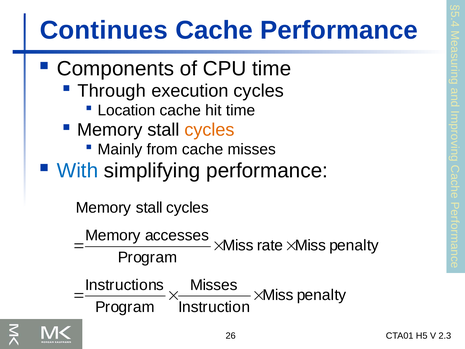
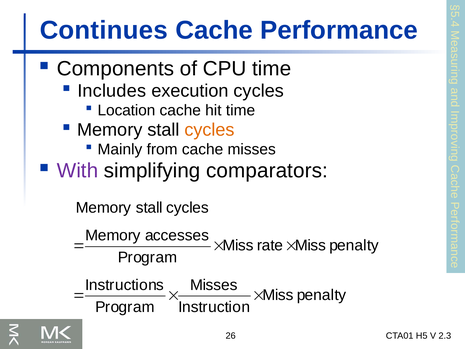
Through: Through -> Includes (112, 91)
With colour: blue -> purple (78, 171)
simplifying performance: performance -> comparators (267, 171)
